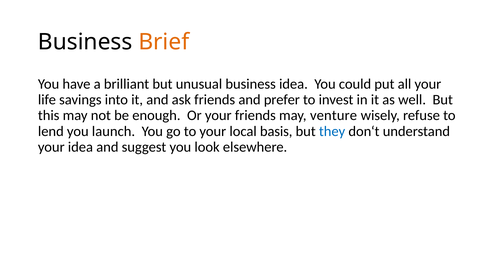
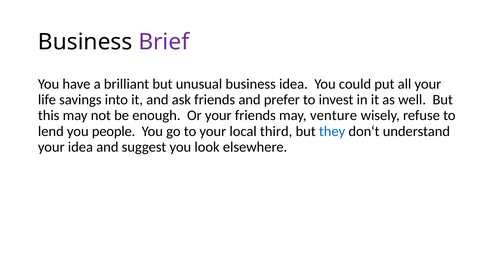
Brief colour: orange -> purple (164, 42)
launch: launch -> people (114, 131)
basis: basis -> third (276, 131)
